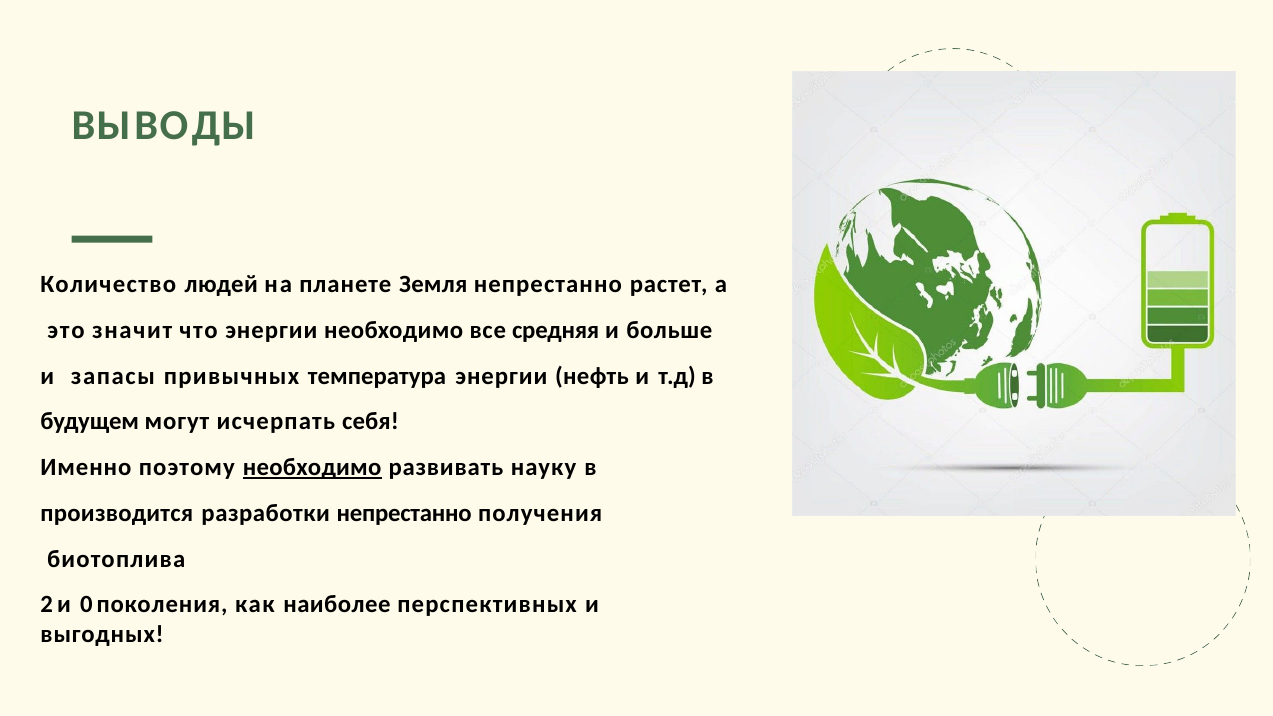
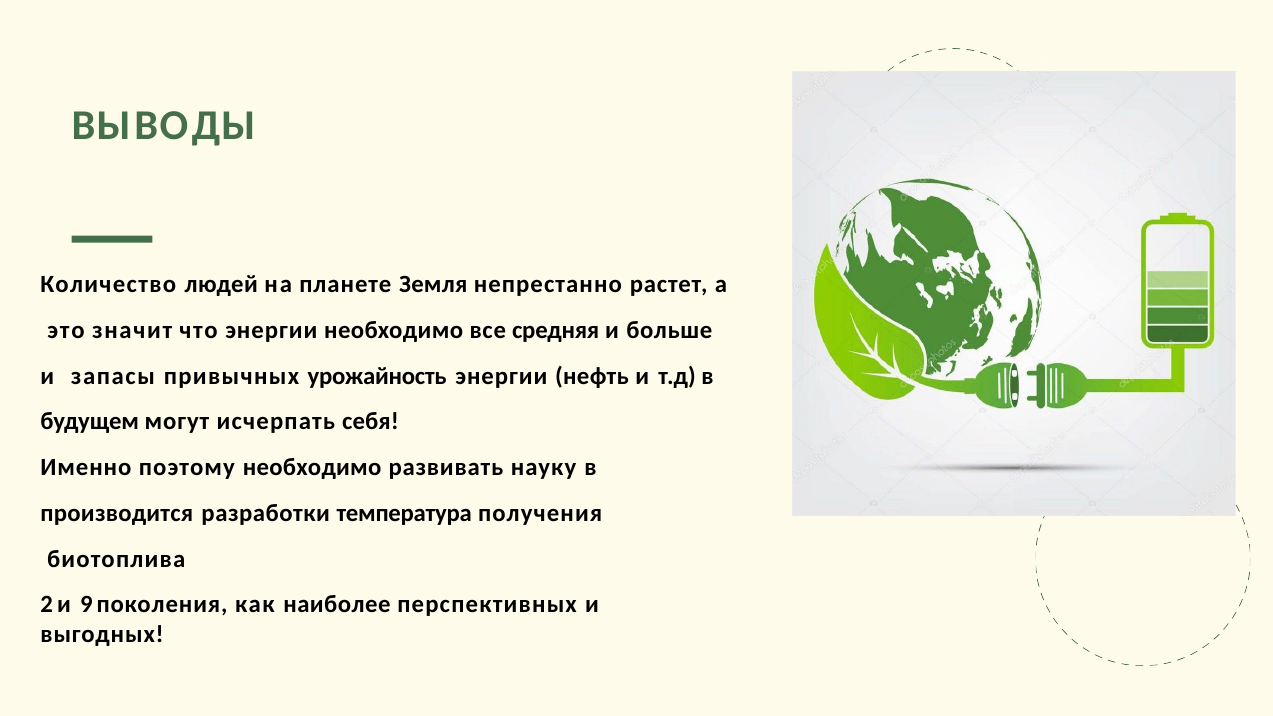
температура: температура -> урожайность (377, 376)
необходимо underline: present -> none (312, 468)
разработки непрестанно: непрестанно -> температура (404, 513)
0: 0 -> 9 (86, 605)
